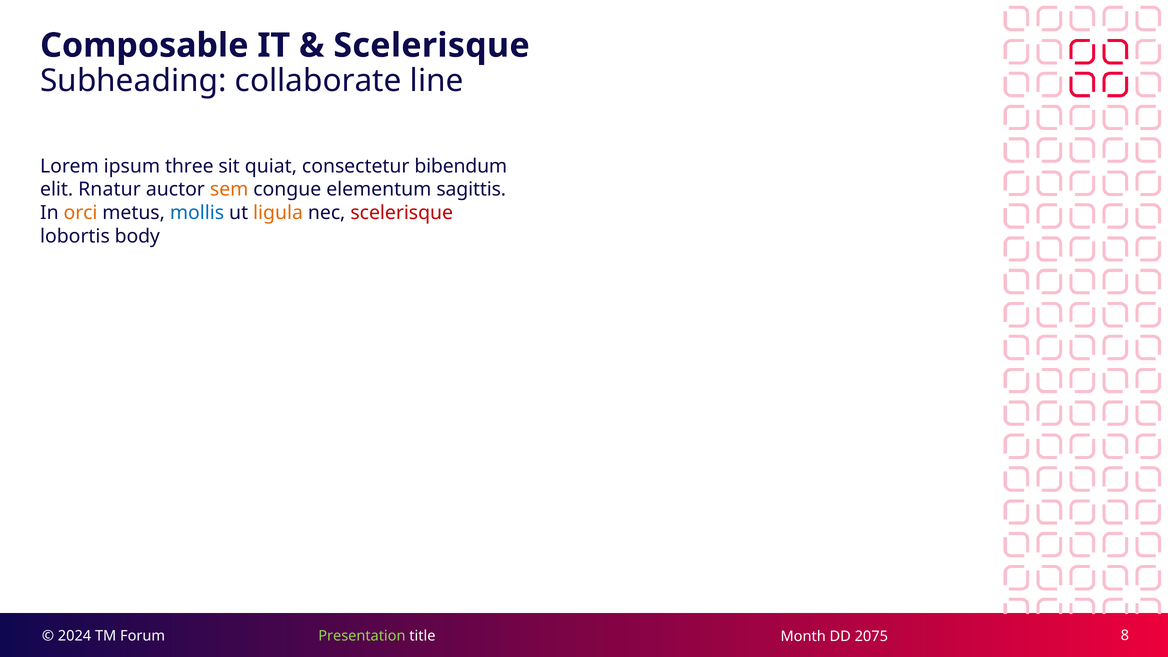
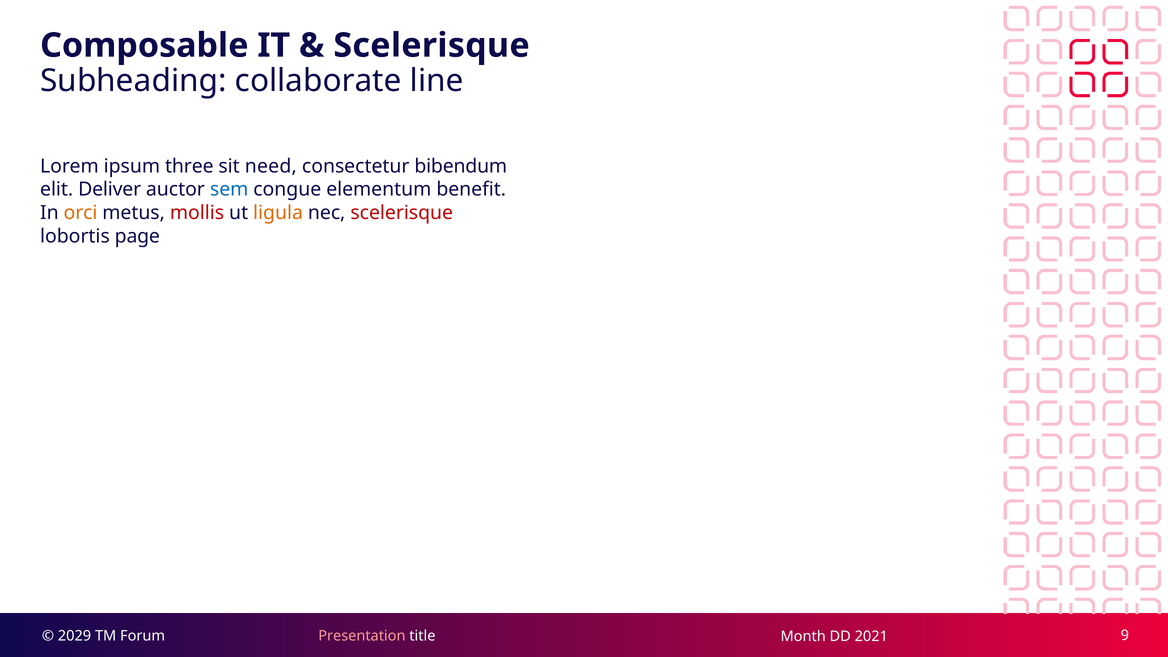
quiat: quiat -> need (271, 166)
Rnatur: Rnatur -> Deliver (110, 190)
sem colour: orange -> blue (229, 190)
sagittis: sagittis -> benefit (471, 190)
mollis colour: blue -> red (197, 213)
body: body -> page (137, 236)
2024: 2024 -> 2029 (75, 636)
Presentation colour: light green -> pink (362, 636)
2075: 2075 -> 2021 (871, 636)
8: 8 -> 9 (1125, 635)
